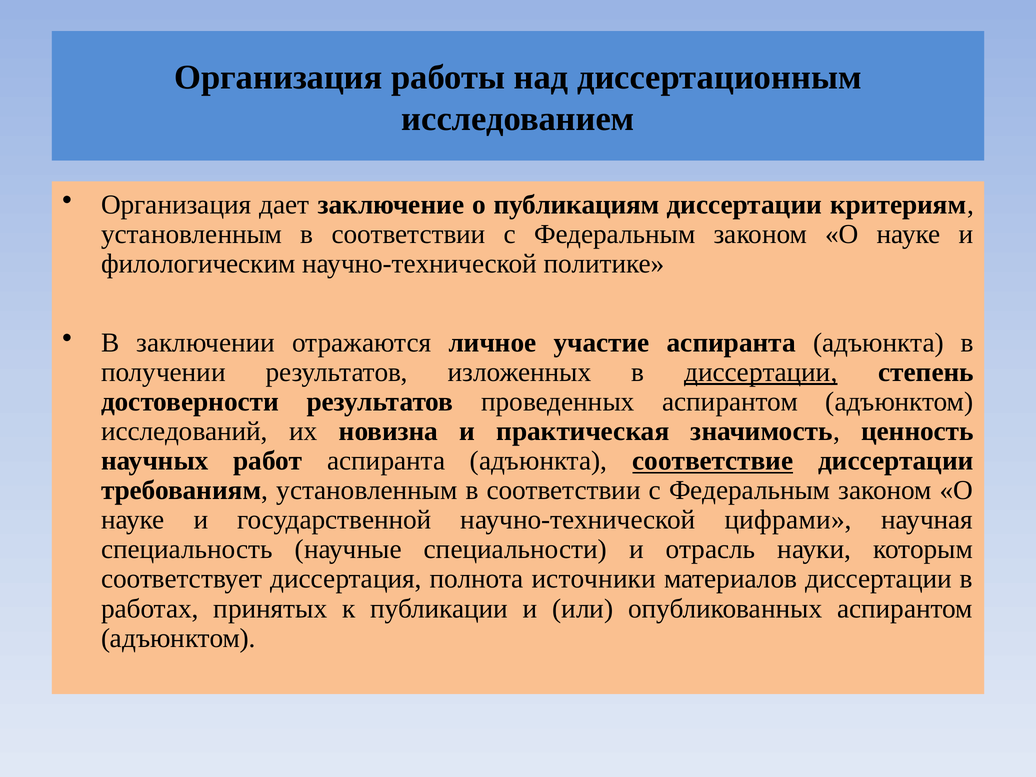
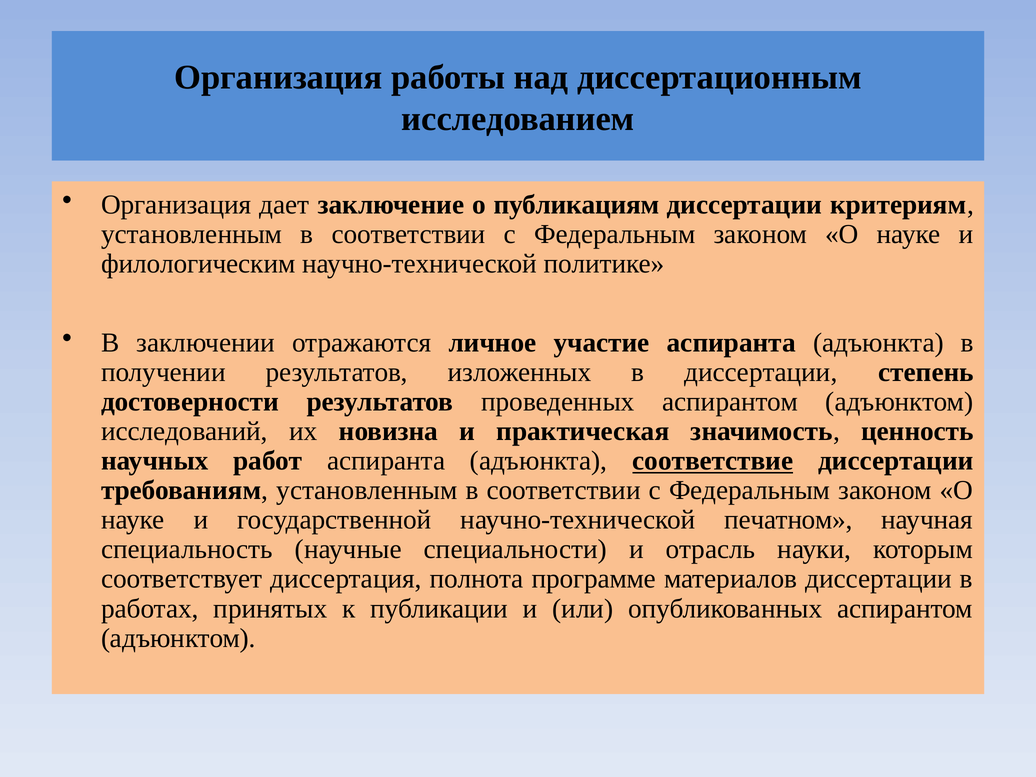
диссертации underline: present -> none (761, 372)
цифрами: цифрами -> печатном (788, 520)
источники: источники -> программе (594, 579)
